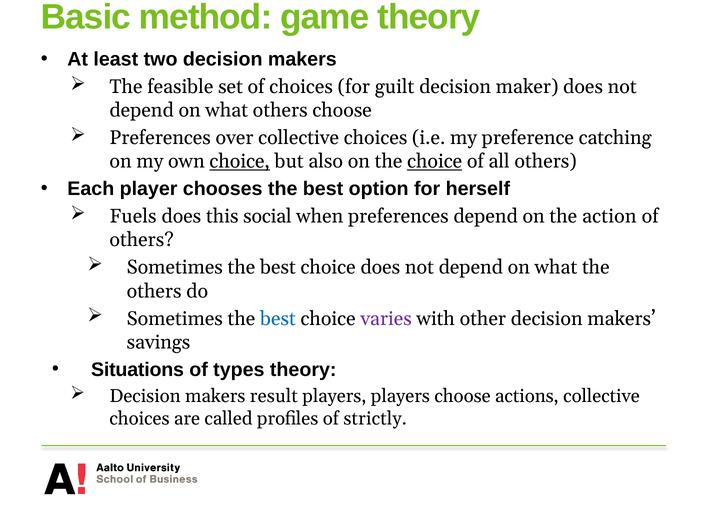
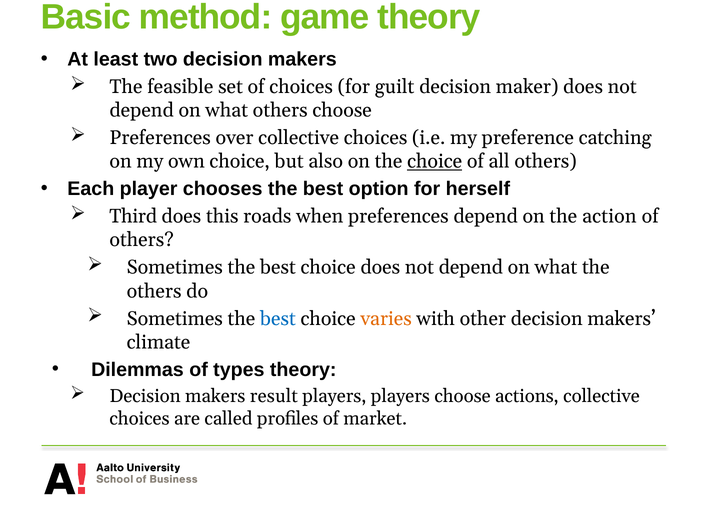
choice underline: present -> none (240, 161)
Fuels: Fuels -> Third (133, 216)
social: social -> roads (267, 216)
varies colour: purple -> orange (386, 318)
savings: savings -> climate (158, 342)
Situations: Situations -> Dilemmas (137, 369)
strictly: strictly -> market (375, 418)
